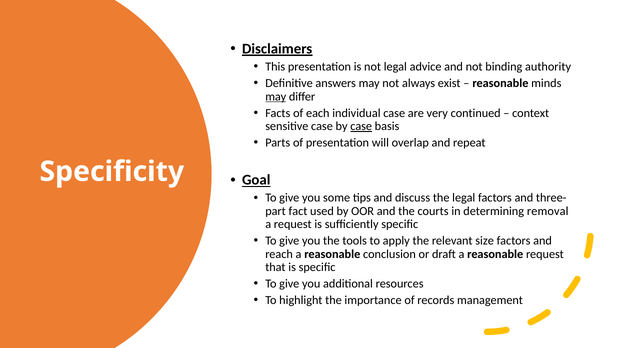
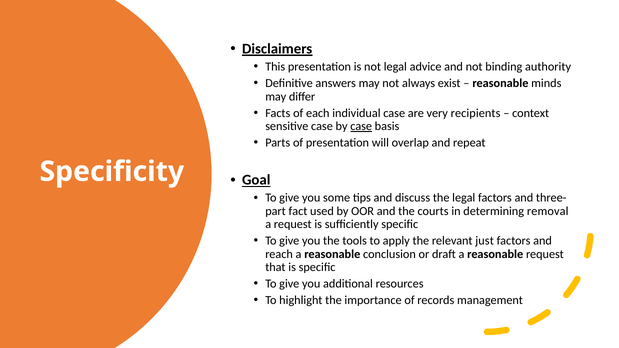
may underline: present -> none (276, 97)
continued: continued -> recipients (476, 113)
size: size -> just (485, 241)
